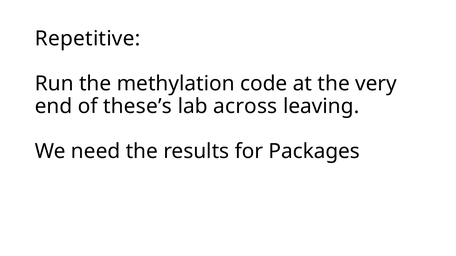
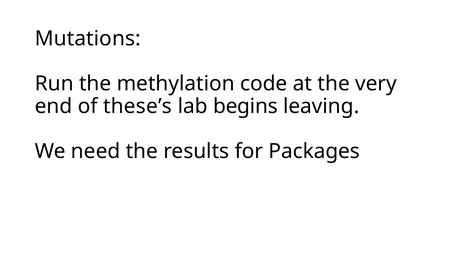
Repetitive: Repetitive -> Mutations (88, 39)
across: across -> begins (245, 106)
